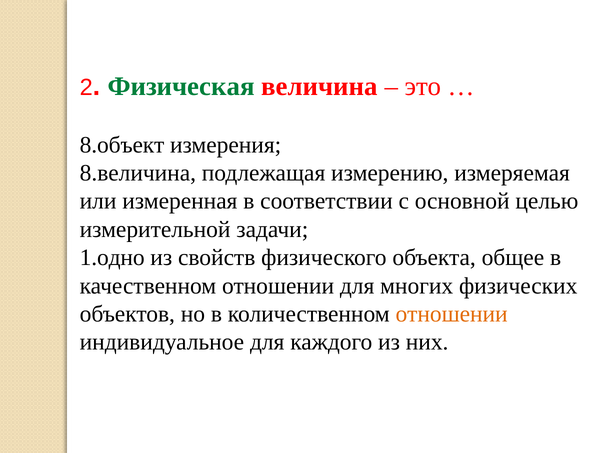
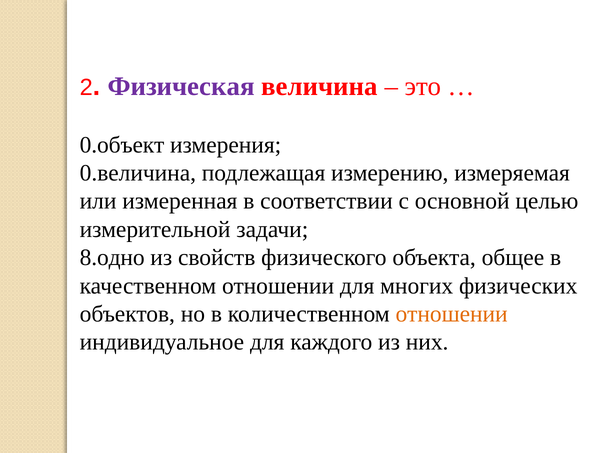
Физическая colour: green -> purple (181, 87)
8.объект: 8.объект -> 0.объект (122, 145)
8.величина: 8.величина -> 0.величина (138, 173)
1.одно: 1.одно -> 8.одно (112, 258)
